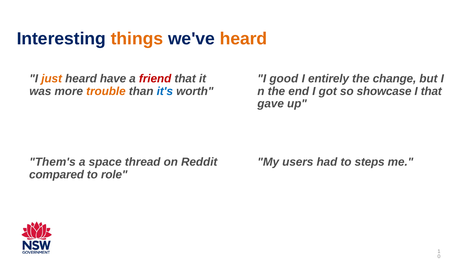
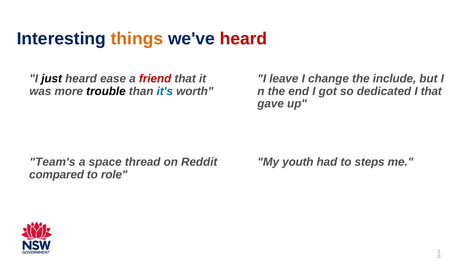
heard colour: orange -> red (244, 39)
just colour: orange -> black (52, 79)
have: have -> ease (113, 79)
good: good -> leave (284, 79)
entirely: entirely -> change (329, 79)
change: change -> include (395, 79)
trouble colour: orange -> black (106, 91)
showcase: showcase -> dedicated (384, 91)
Them's: Them's -> Team's (53, 162)
users: users -> youth (298, 162)
